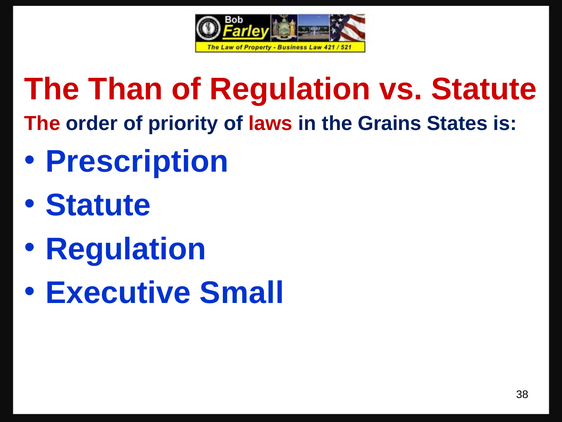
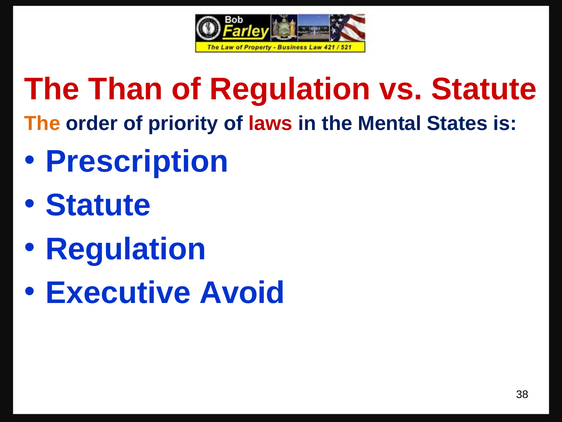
The colour: red -> orange (42, 123)
Grains: Grains -> Mental (390, 123)
Small: Small -> Avoid (242, 292)
